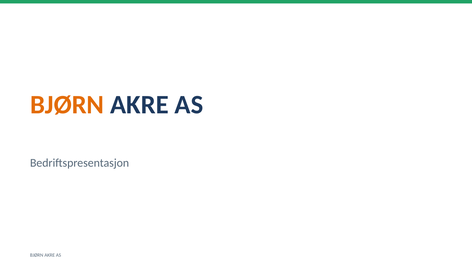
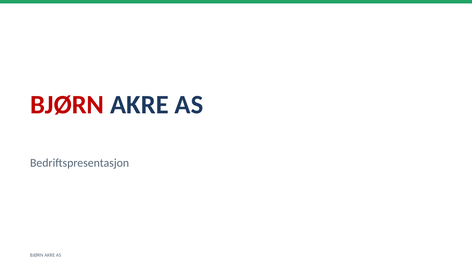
BJØRN colour: orange -> red (67, 105)
